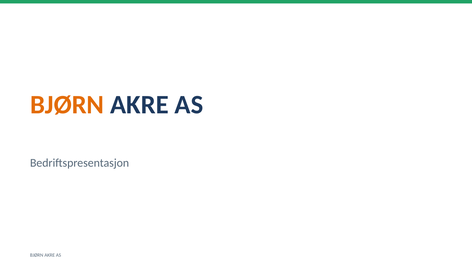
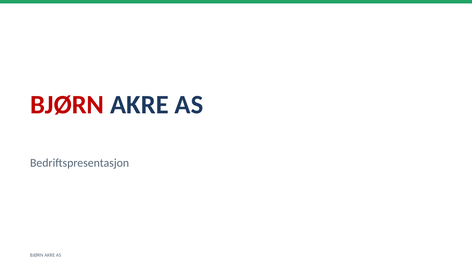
BJØRN colour: orange -> red (67, 105)
